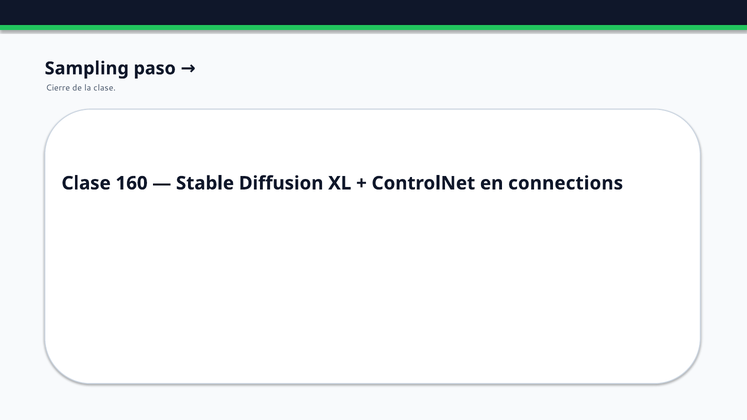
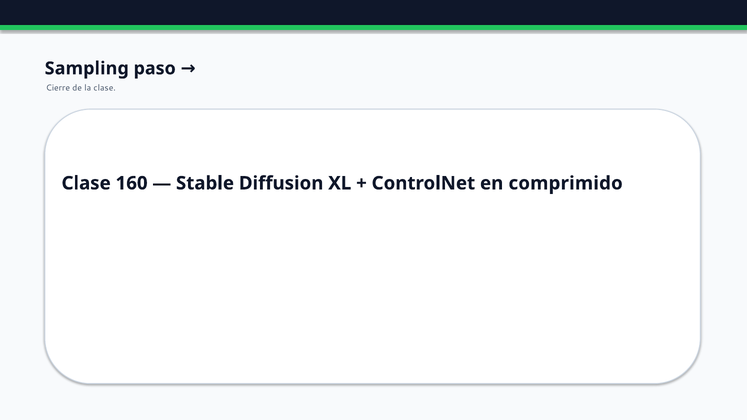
connections: connections -> comprimido (566, 183)
